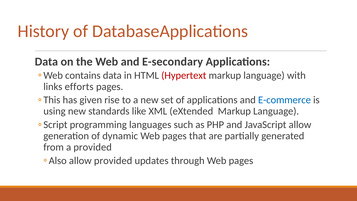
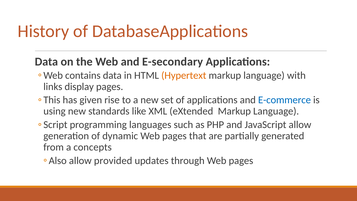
Hypertext colour: red -> orange (184, 75)
efforts: efforts -> display (79, 87)
a provided: provided -> concepts (93, 147)
